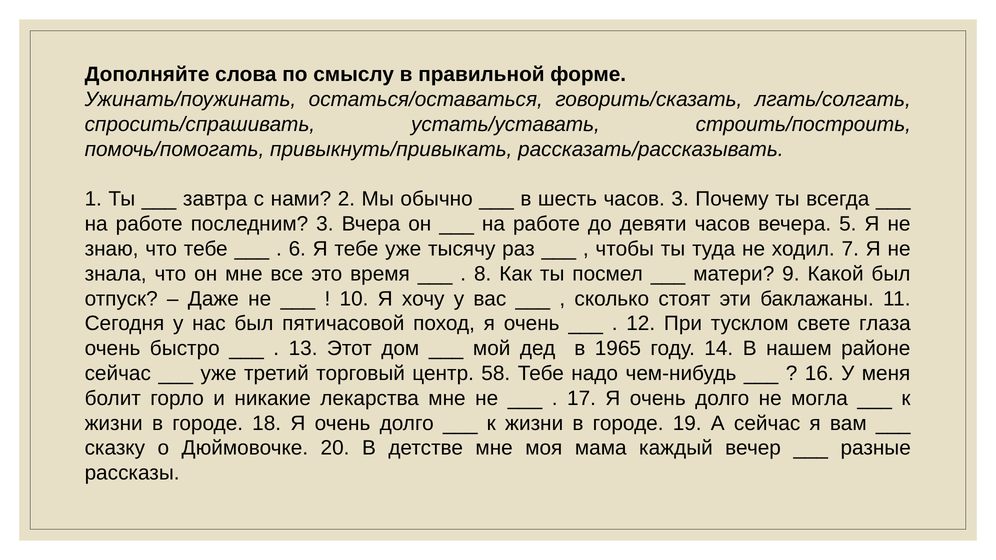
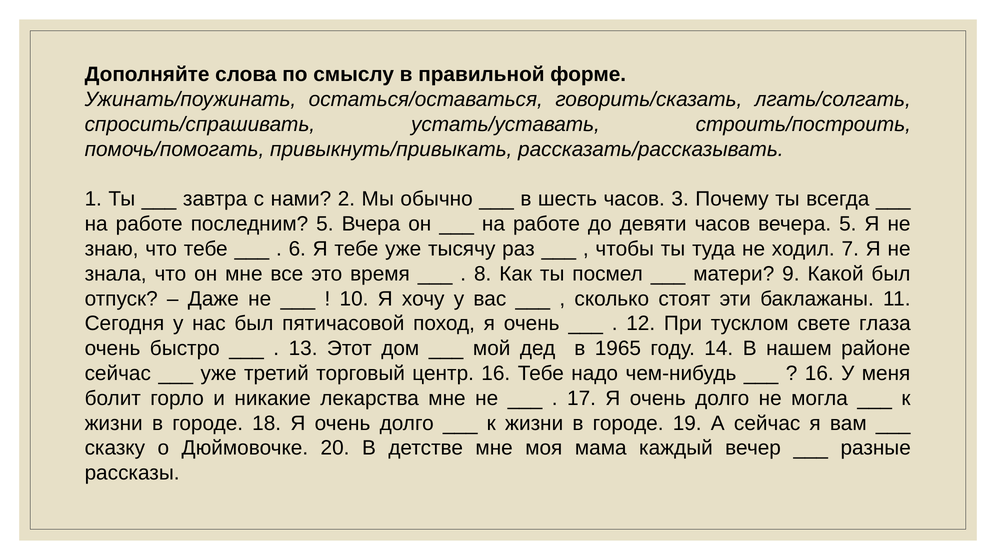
последним 3: 3 -> 5 (325, 224)
центр 58: 58 -> 16 (496, 374)
